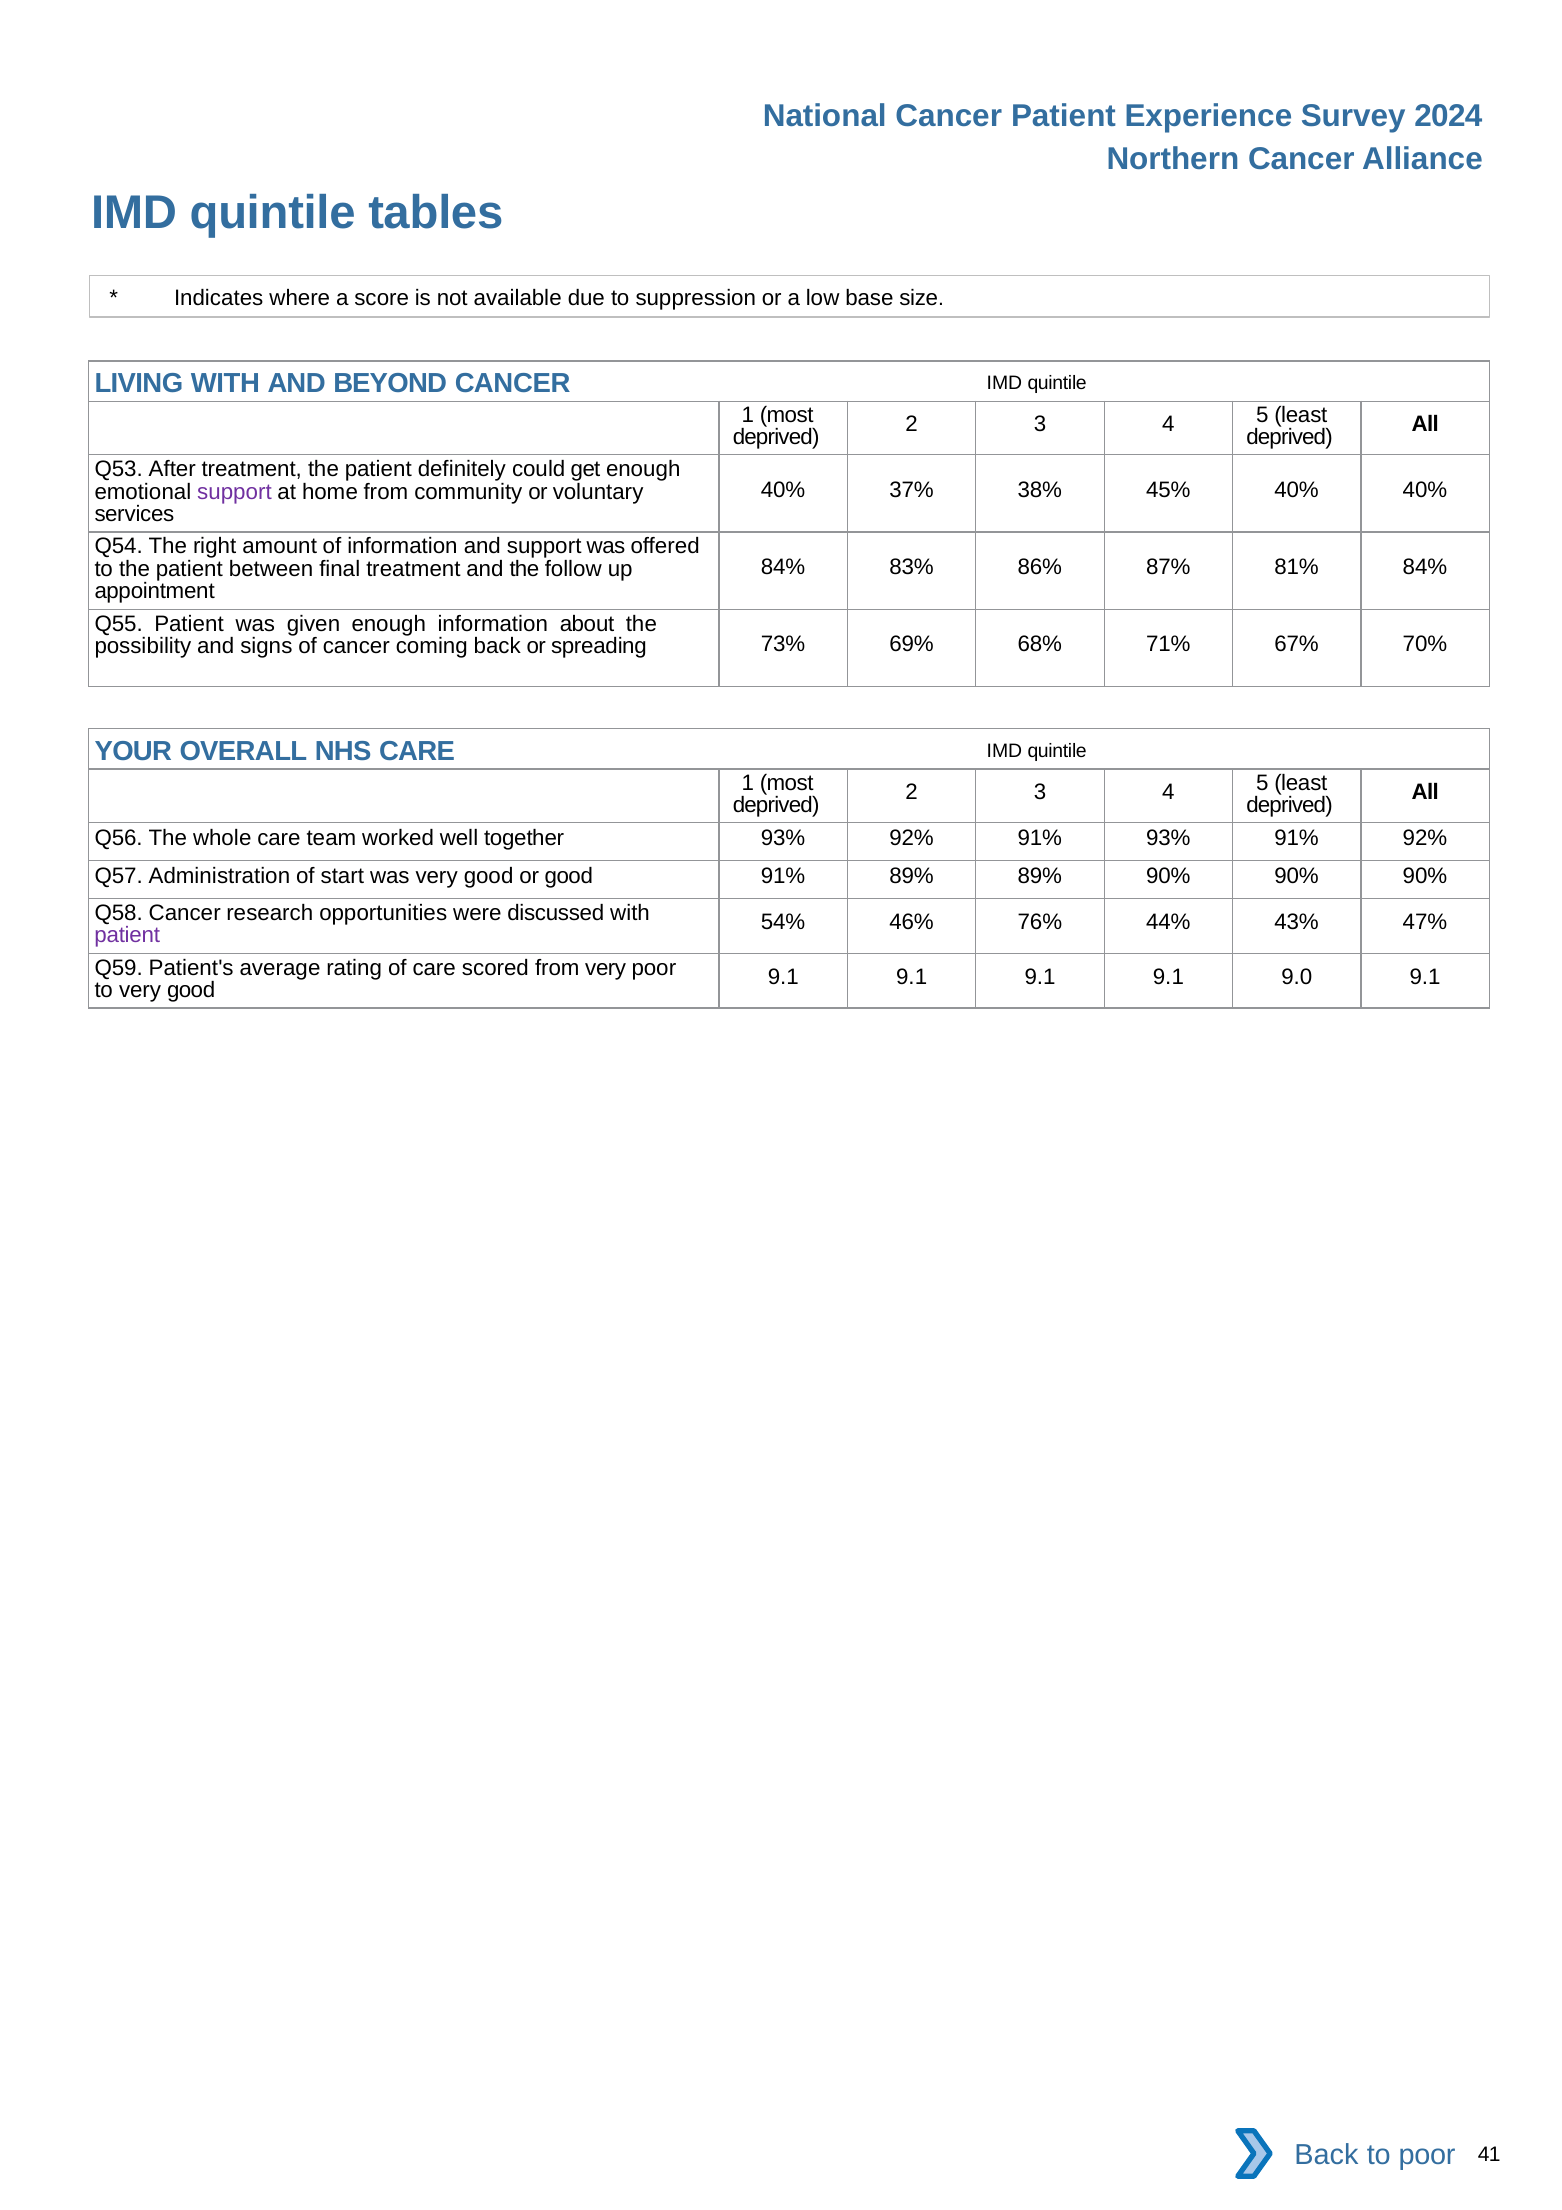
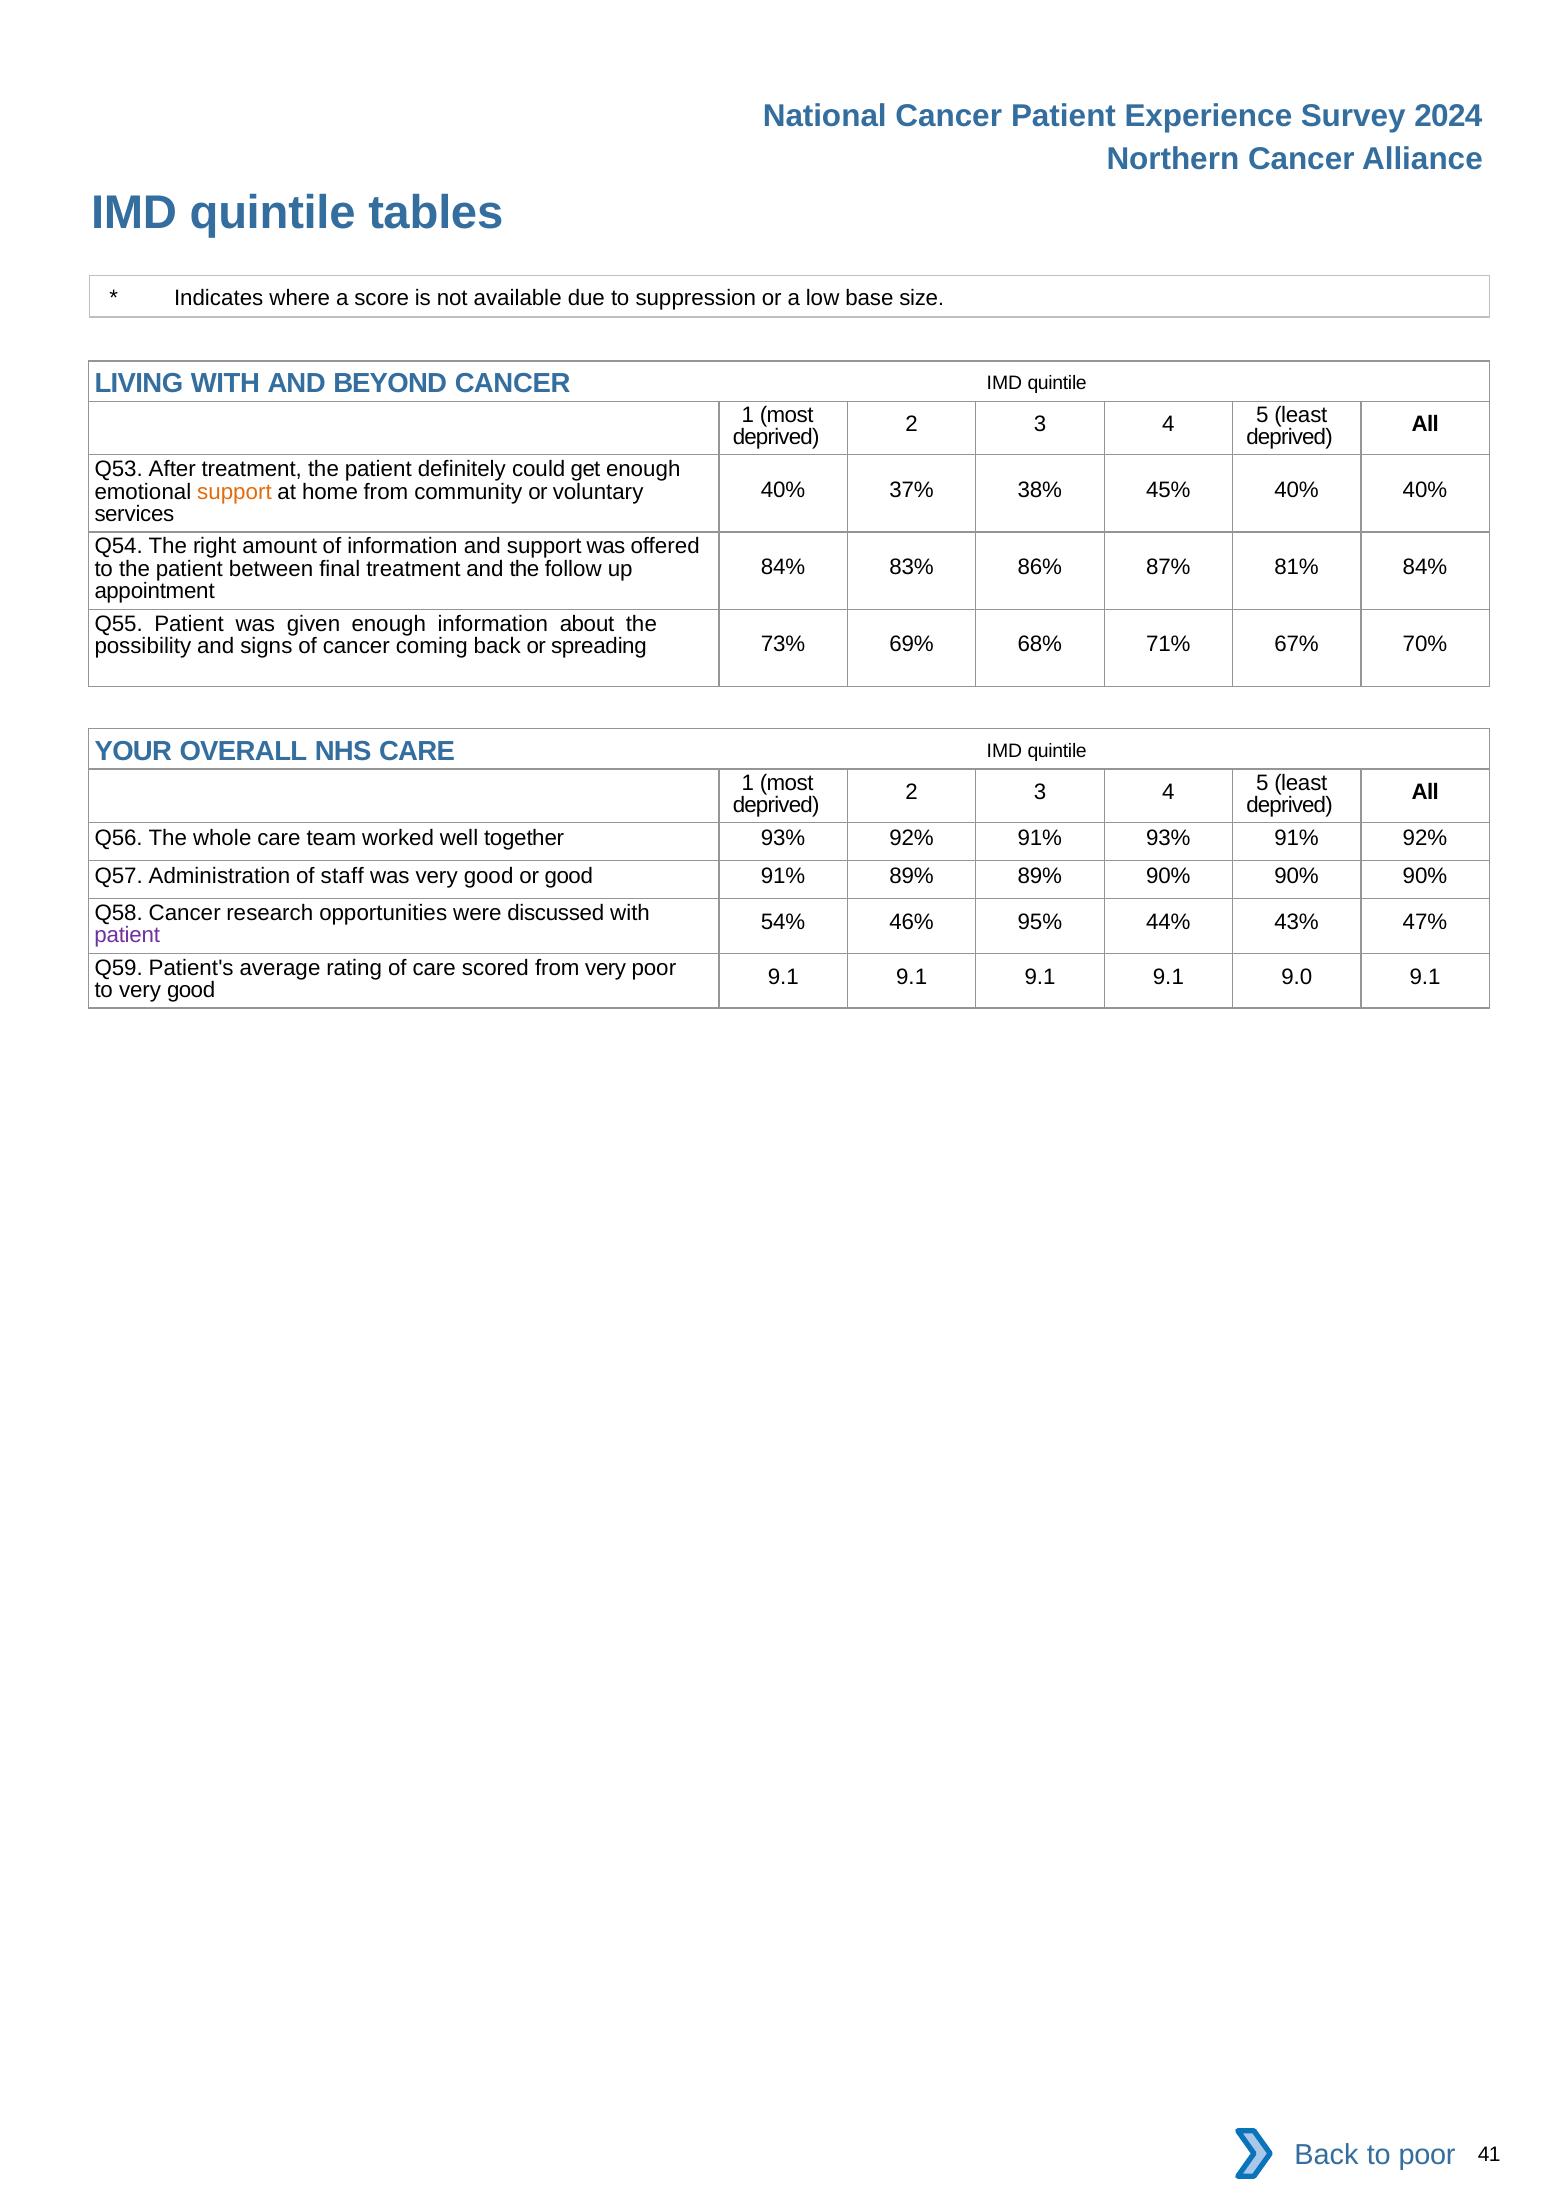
support colour: purple -> orange (234, 492)
start: start -> staff (342, 876)
76%: 76% -> 95% (1040, 923)
